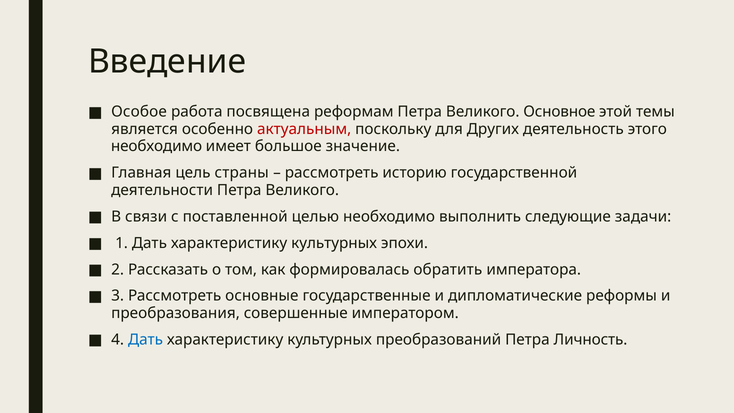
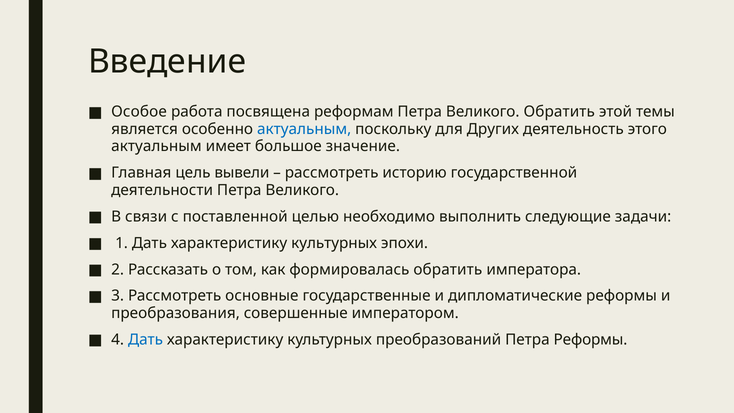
Великого Основное: Основное -> Обратить (559, 112)
актуальным colour: red -> blue (304, 129)
необходимо: необходимо -> актуальным (156, 146)
страны: страны -> вывели (242, 173)
Петра Личность: Личность -> Реформы (590, 340)
